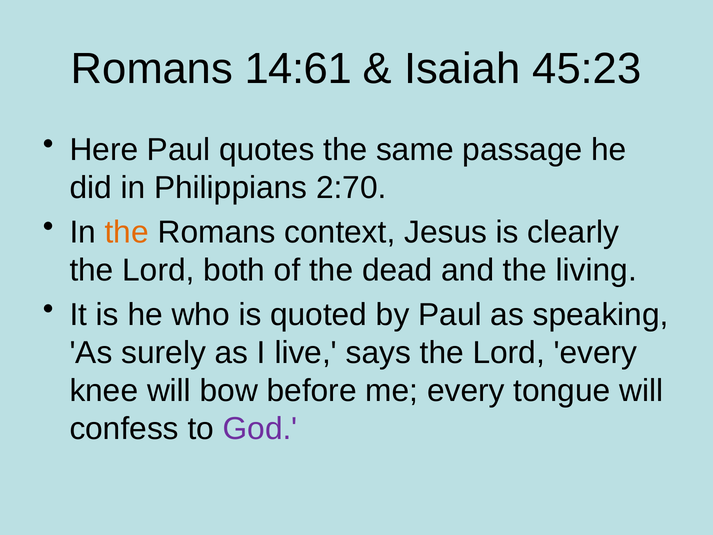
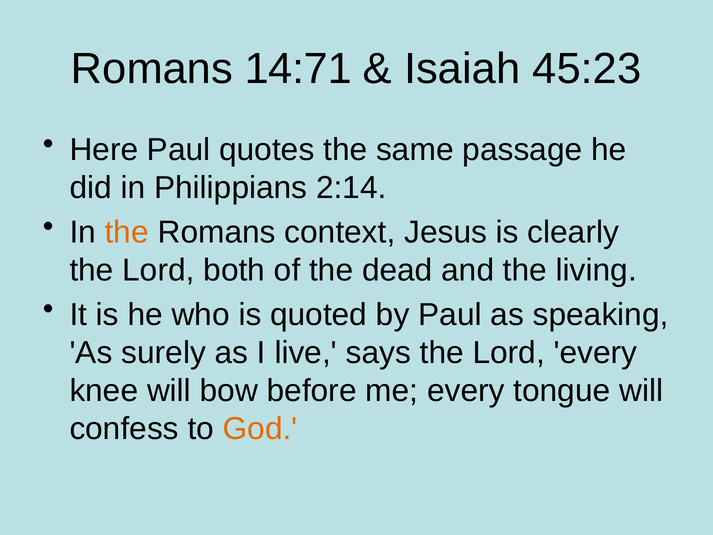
14:61: 14:61 -> 14:71 (298, 69)
2:70: 2:70 -> 2:14 (351, 188)
God colour: purple -> orange (260, 429)
